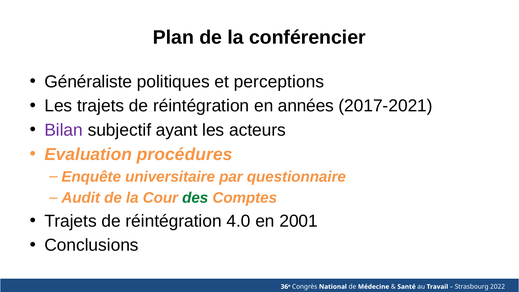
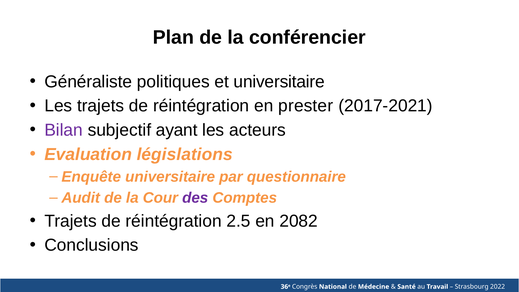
et perceptions: perceptions -> universitaire (279, 82)
années: années -> prester (306, 106)
procédures: procédures -> législations (185, 154)
des colour: green -> purple (195, 198)
4.0: 4.0 -> 2.5 (239, 221)
2001: 2001 -> 2082 (299, 221)
